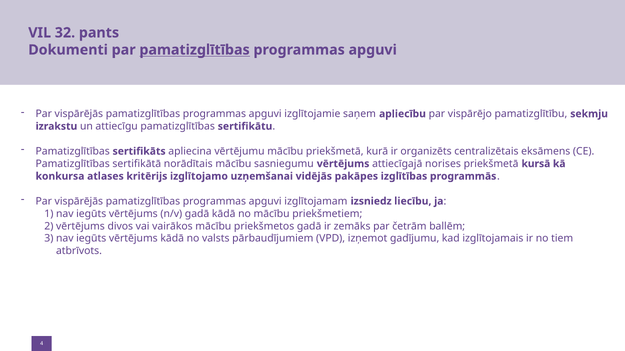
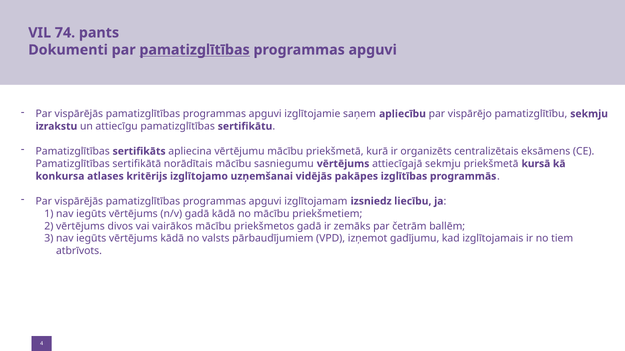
32: 32 -> 74 (65, 33)
attiecīgajā norises: norises -> sekmju (443, 164)
